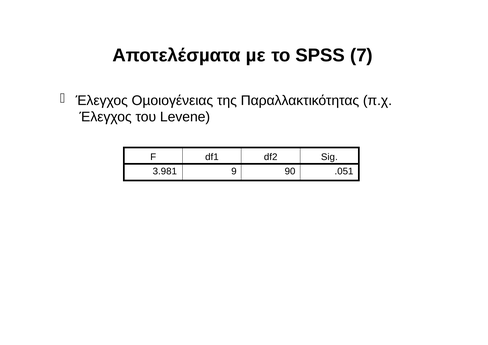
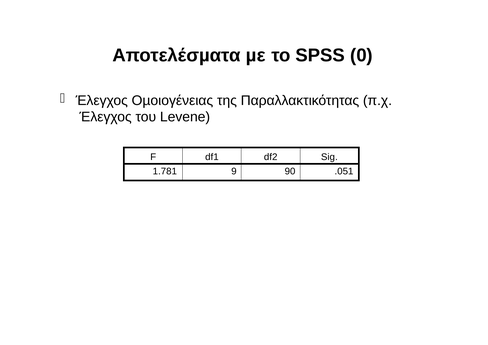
7: 7 -> 0 (362, 55)
3.981: 3.981 -> 1.781 (165, 172)
